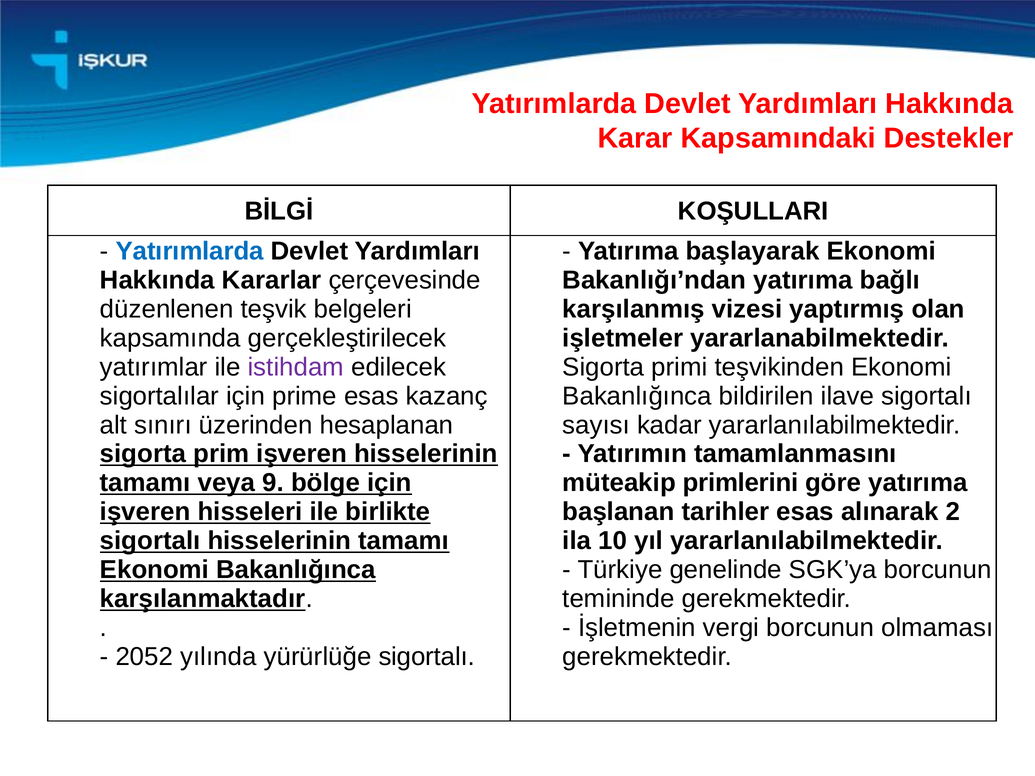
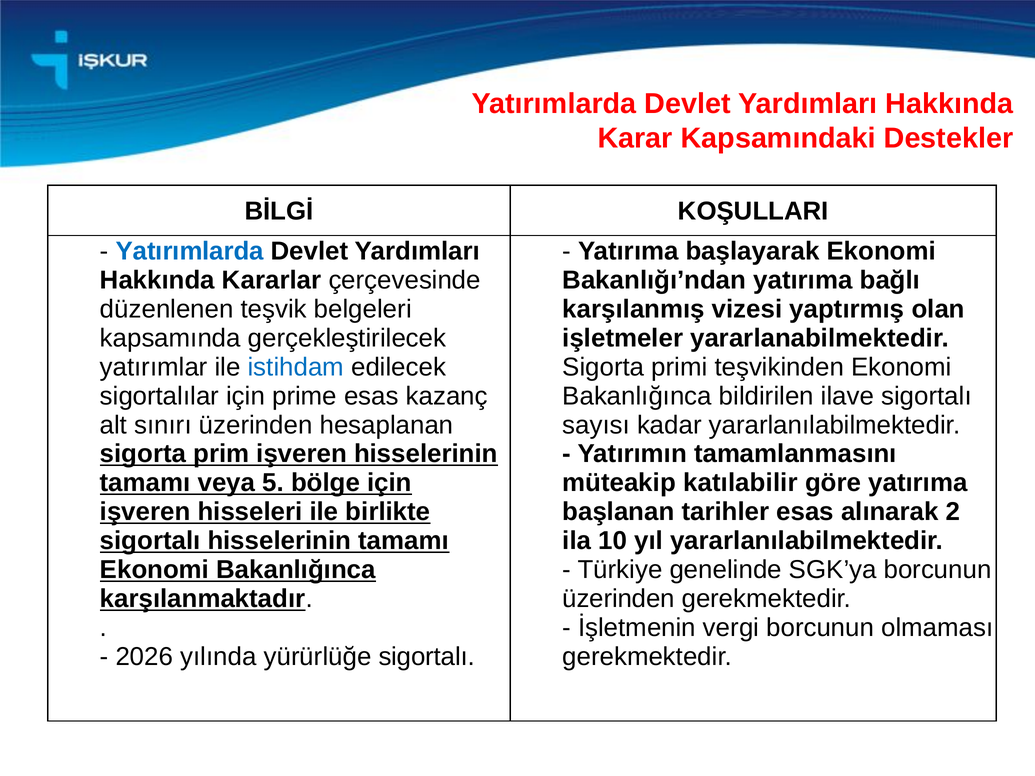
istihdam colour: purple -> blue (296, 367)
9: 9 -> 5 (273, 483)
primlerini: primlerini -> katılabilir (740, 483)
temininde: temininde -> üzerinden (619, 599)
2052: 2052 -> 2026 (144, 657)
